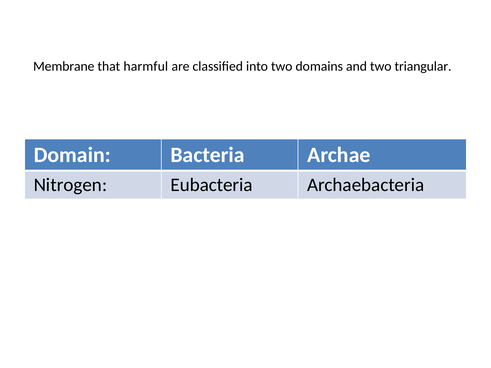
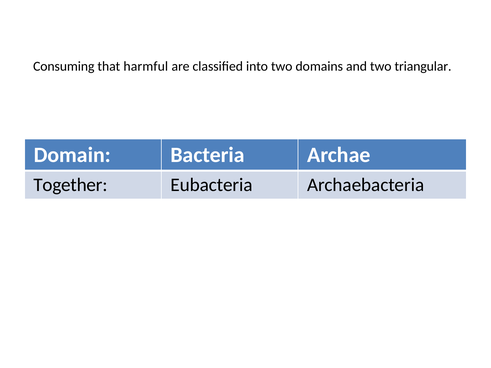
Membrane: Membrane -> Consuming (64, 66)
Nitrogen: Nitrogen -> Together (70, 185)
